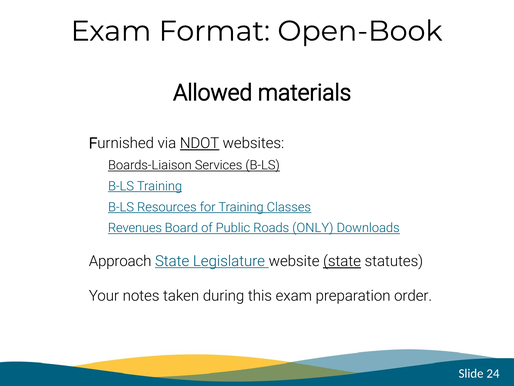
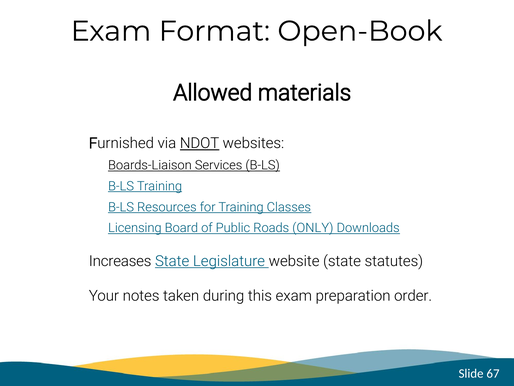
Revenues: Revenues -> Licensing (135, 228)
Approach: Approach -> Increases (120, 261)
state underline: present -> none (342, 261)
24: 24 -> 67 (493, 373)
